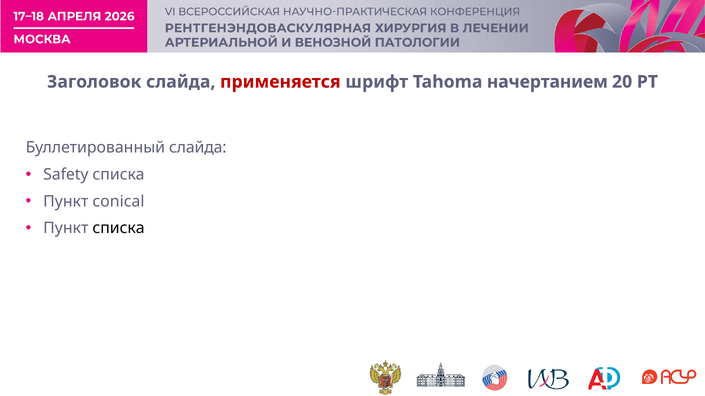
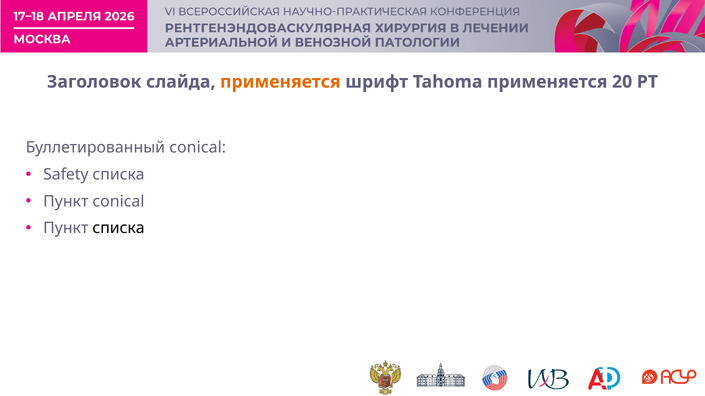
применяется colour: red -> orange (280, 82)
Tahoma начертанием: начертанием -> применяется (547, 82)
Буллетированный слайда: слайда -> conical (198, 148)
